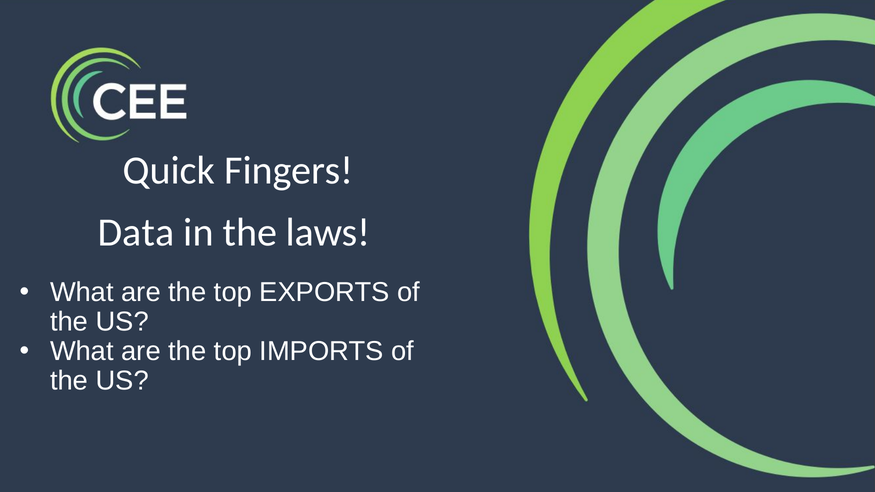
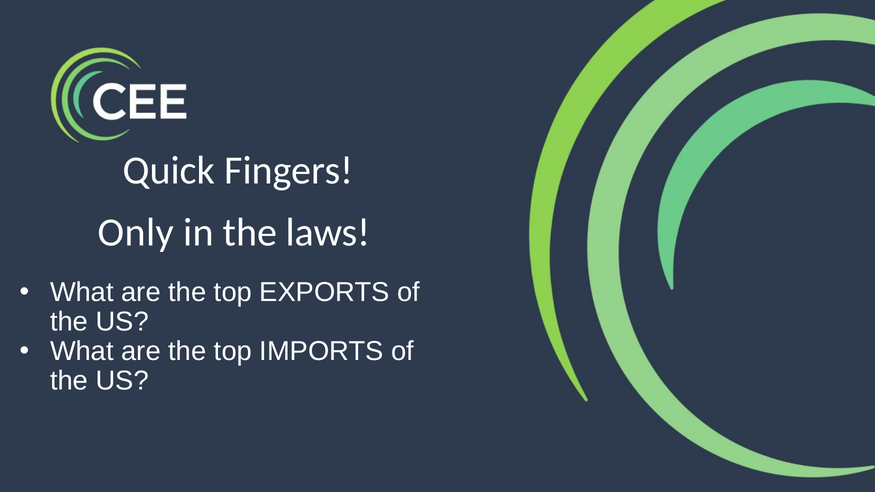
Data: Data -> Only (136, 233)
